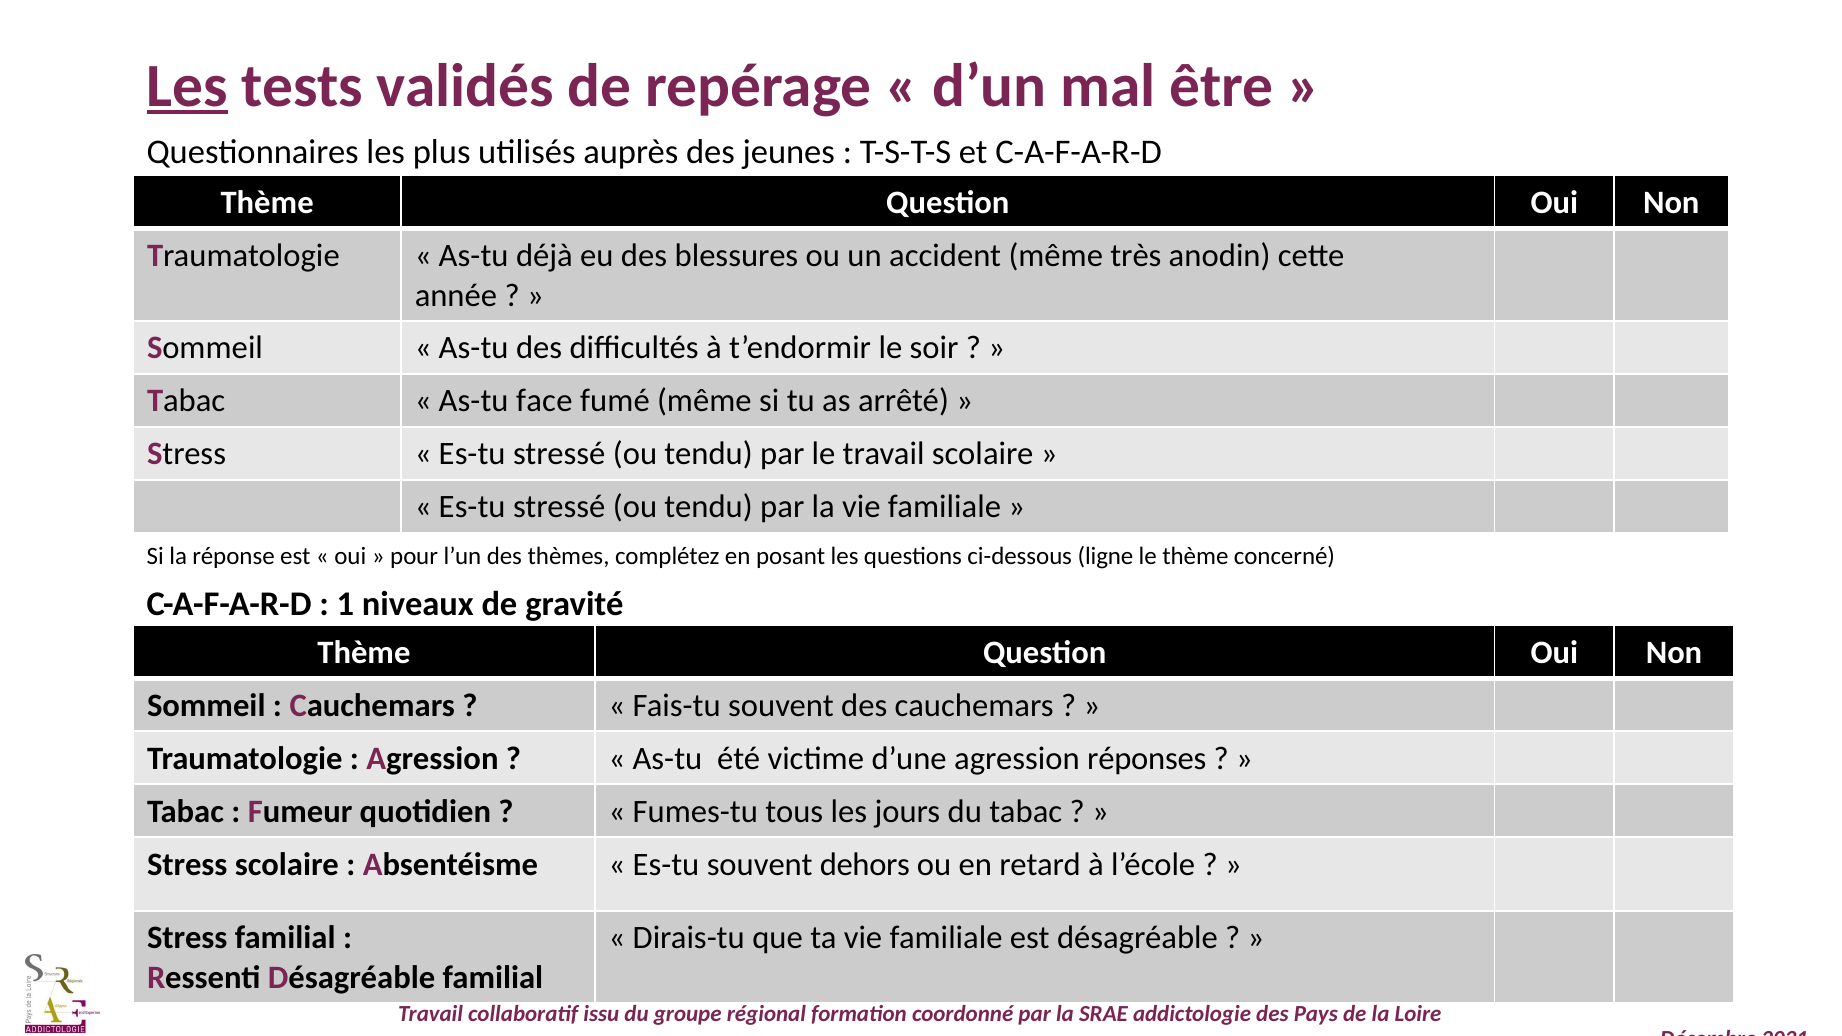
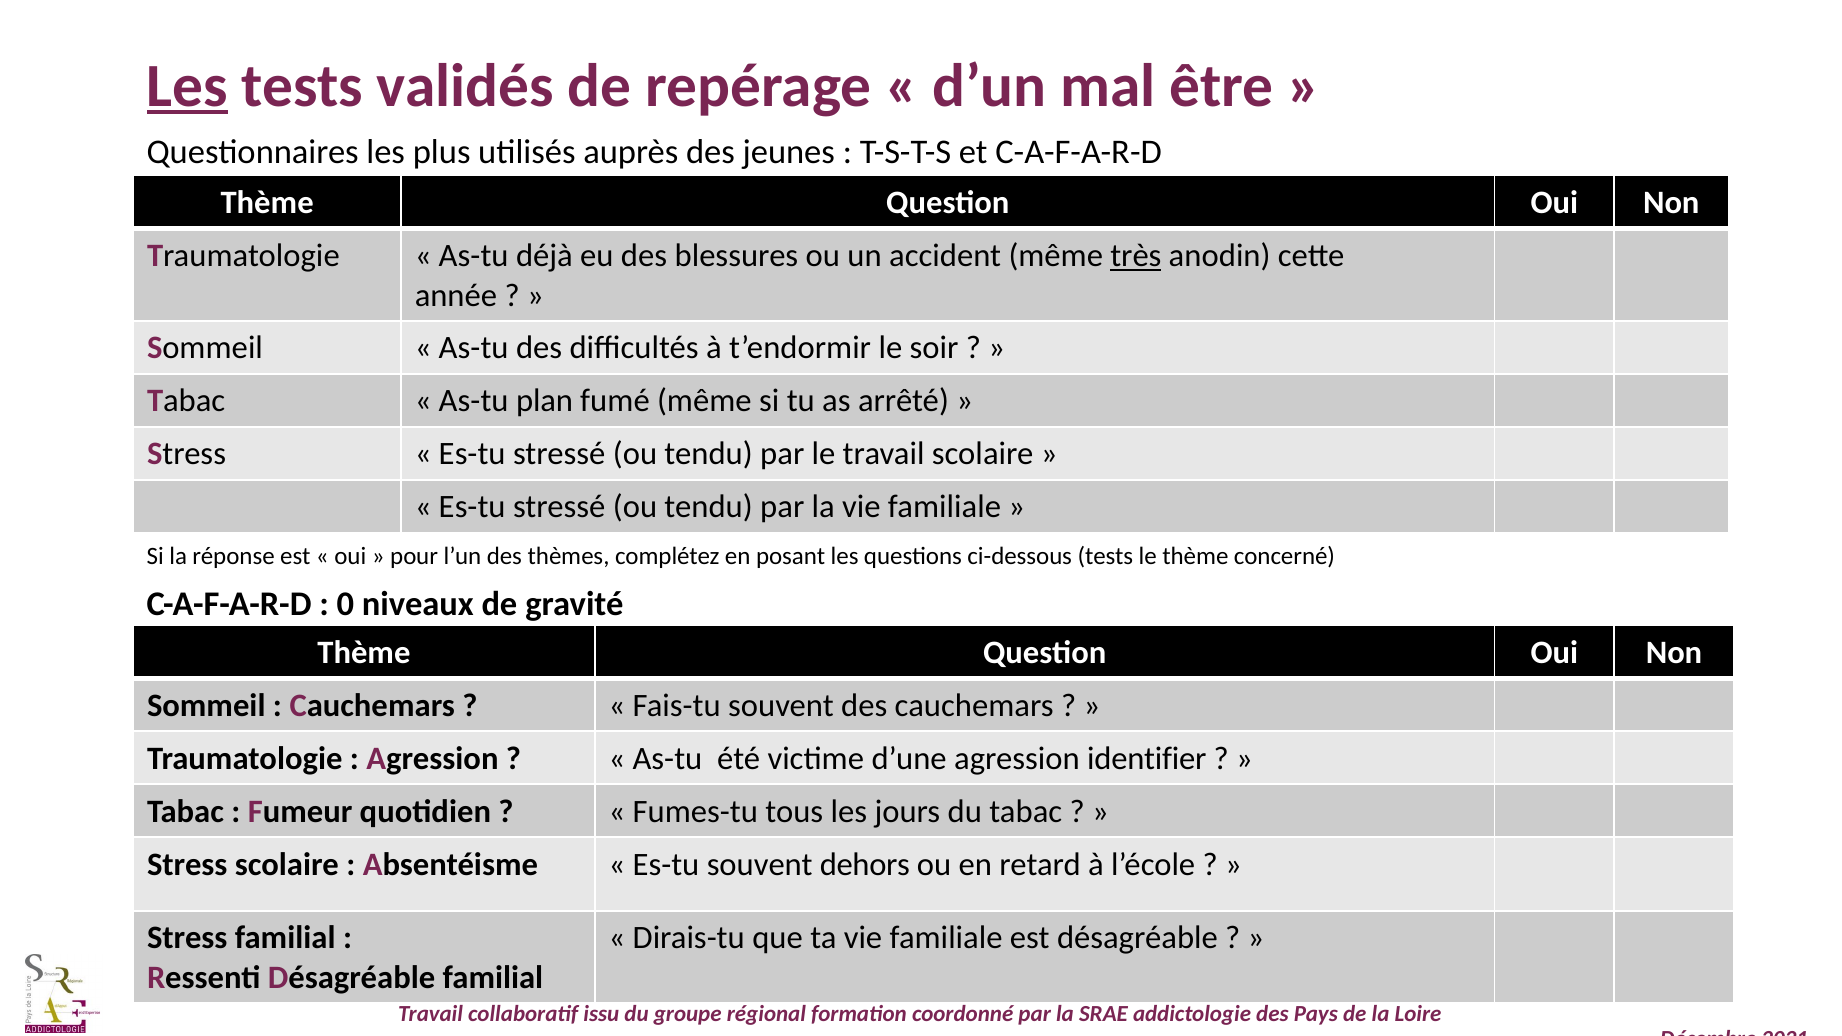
très underline: none -> present (1136, 256)
face: face -> plan (544, 401)
ci-dessous ligne: ligne -> tests (1105, 556)
1: 1 -> 0 (345, 604)
réponses: réponses -> identifier (1147, 758)
